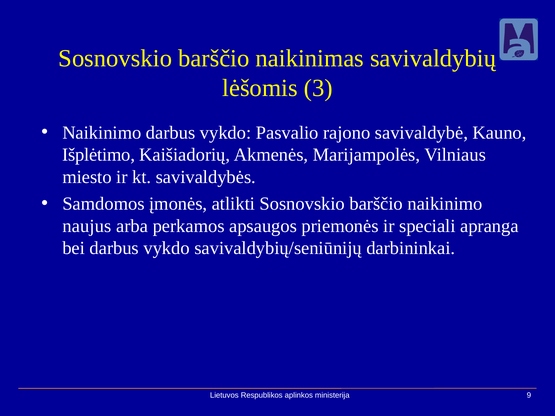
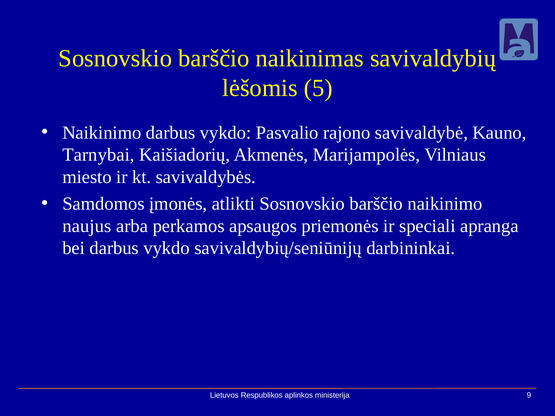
3: 3 -> 5 (318, 88)
Išplėtimo: Išplėtimo -> Tarnybai (98, 155)
